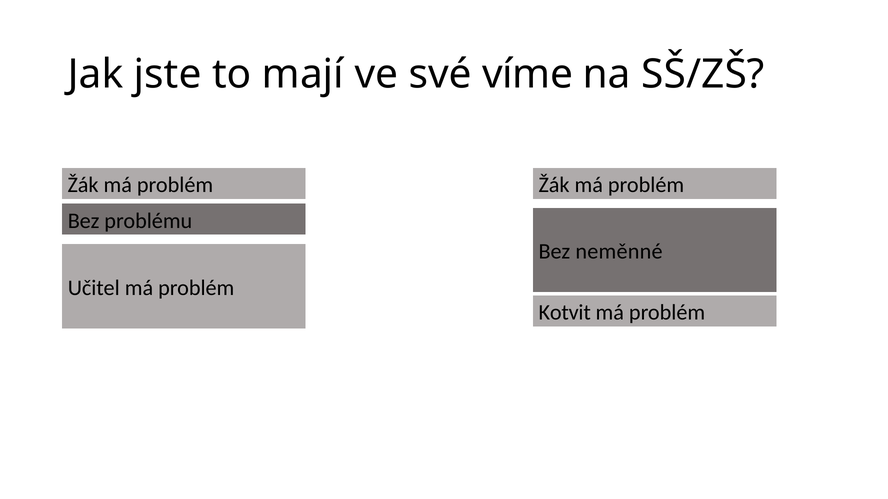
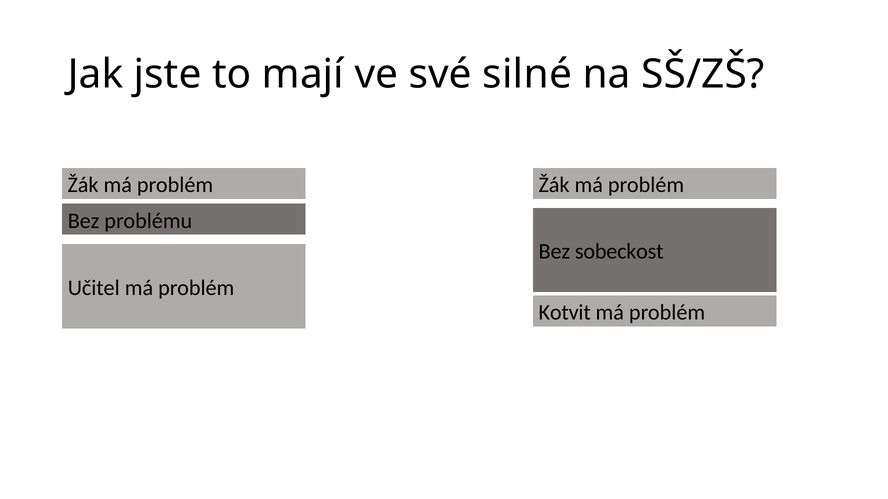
víme: víme -> silné (527, 75)
neměnné: neměnné -> sobeckost (619, 252)
